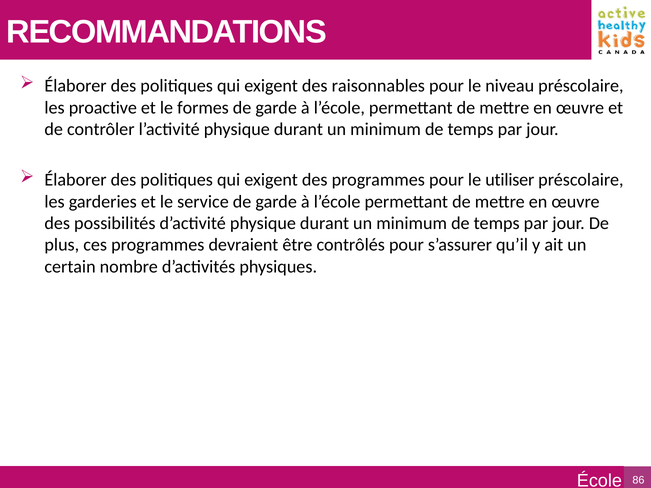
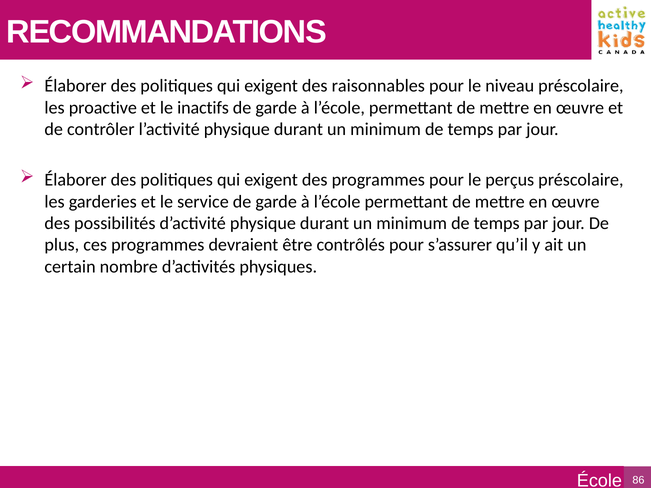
formes: formes -> inactifs (203, 108)
utiliser: utiliser -> perçus (510, 180)
